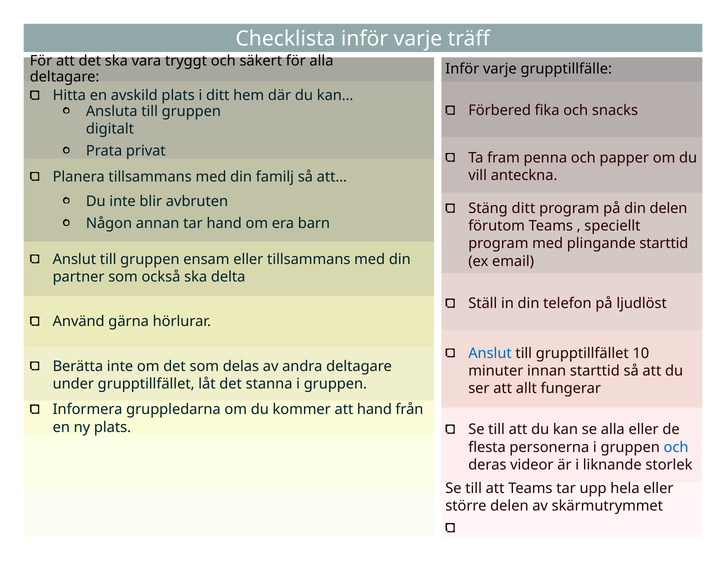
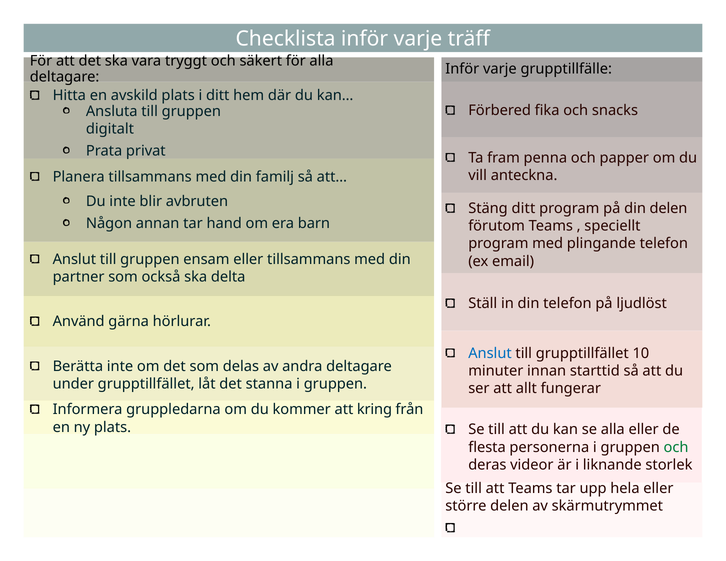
plingande starttid: starttid -> telefon (664, 244)
att hand: hand -> kring (374, 410)
och colour: blue -> green (676, 447)
